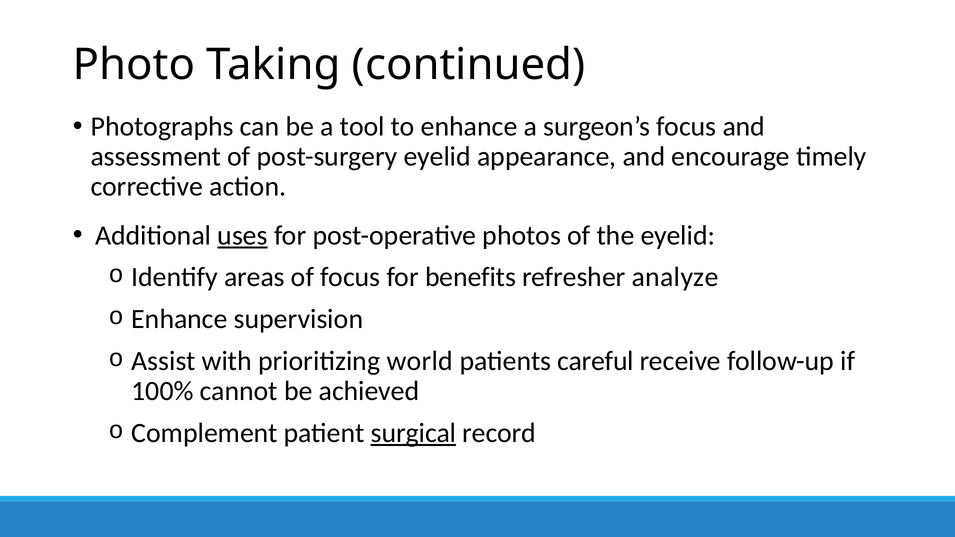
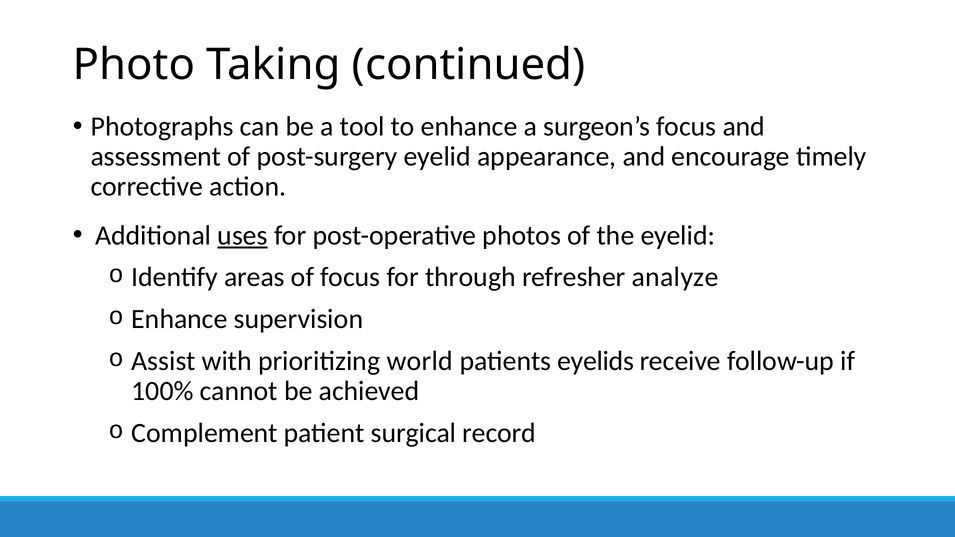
benefits: benefits -> through (470, 277)
careful: careful -> eyelids (596, 361)
surgical underline: present -> none (414, 433)
